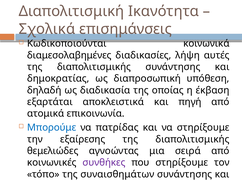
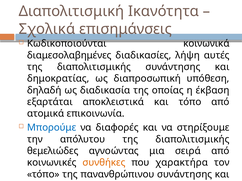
και πηγή: πηγή -> τόπο (190, 102)
πατρίδας: πατρίδας -> διαφορές (117, 128)
εξαίρεσης: εξαίρεσης -> απόλυτου (83, 140)
συνθήκες colour: purple -> orange (104, 163)
που στηρίξουμε: στηρίξουμε -> χαρακτήρα (182, 163)
συναισθημάτων: συναισθημάτων -> πανανθρώπινου (117, 175)
